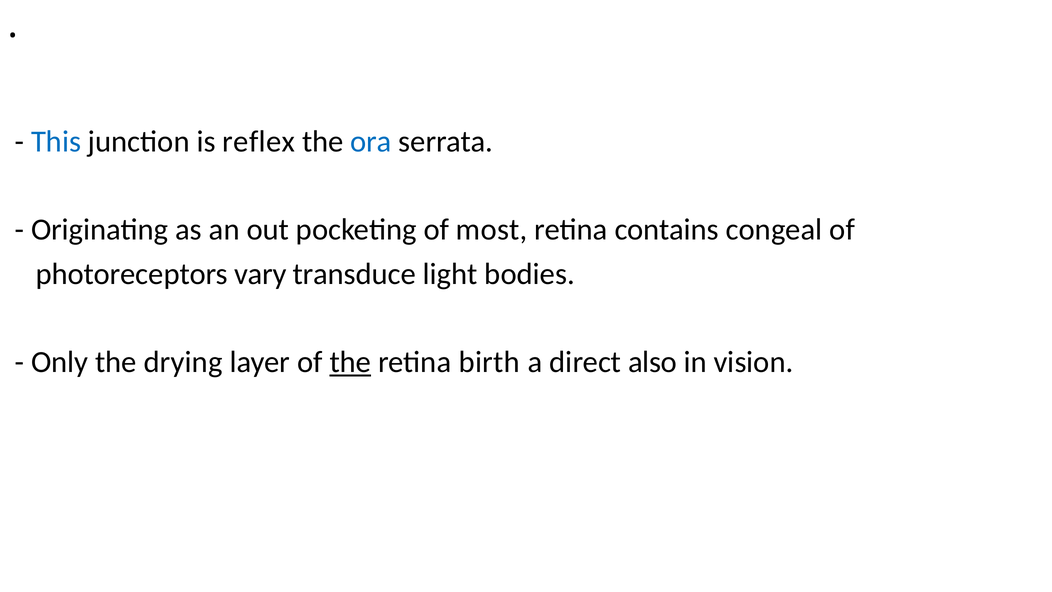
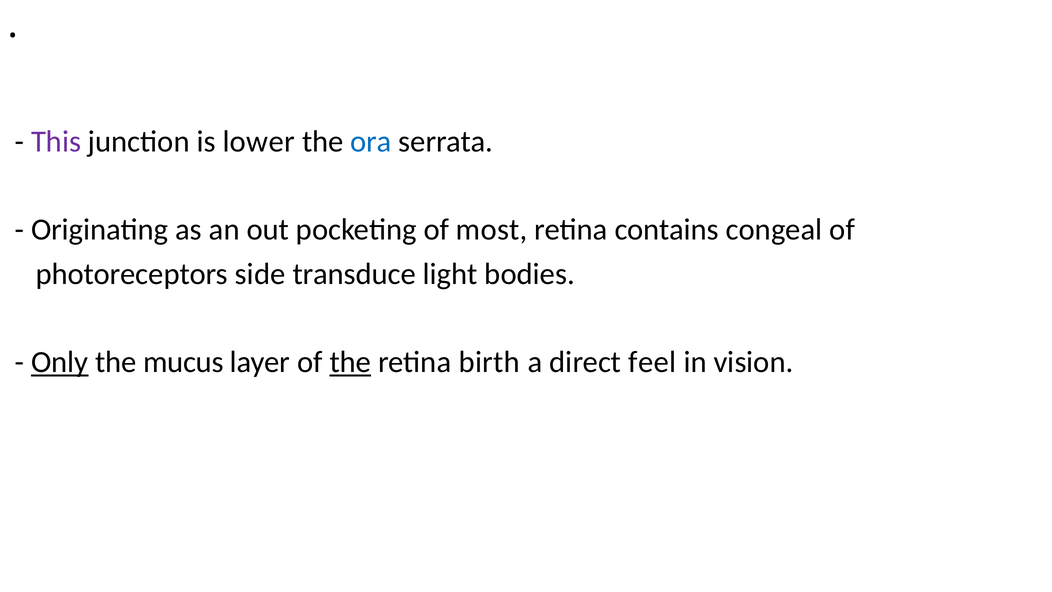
This colour: blue -> purple (56, 141)
reflex: reflex -> lower (259, 141)
vary: vary -> side (260, 274)
Only underline: none -> present (60, 362)
drying: drying -> mucus (183, 362)
also: also -> feel (652, 362)
